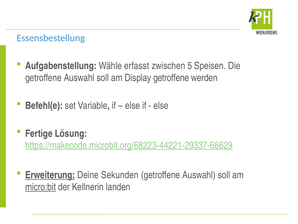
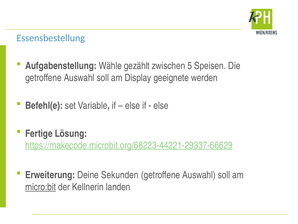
erfasst: erfasst -> gezählt (137, 66)
Display getroffene: getroffene -> geeignete (171, 78)
Erweiterung underline: present -> none (50, 175)
